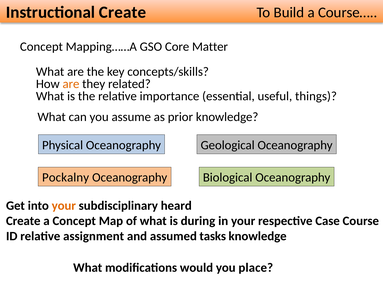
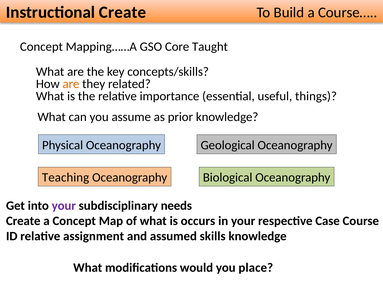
Matter: Matter -> Taught (210, 47)
Pockalny: Pockalny -> Teaching (66, 178)
your colour: orange -> purple (64, 206)
heard: heard -> needs (176, 206)
during: during -> occurs (198, 221)
tasks: tasks -> skills (213, 236)
